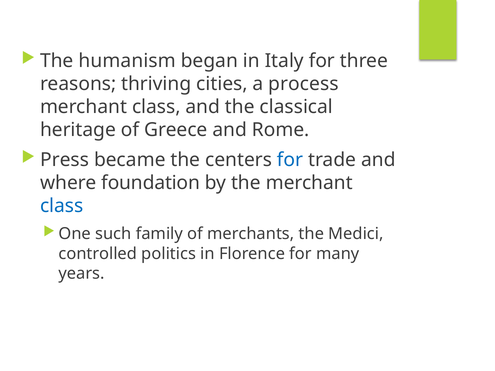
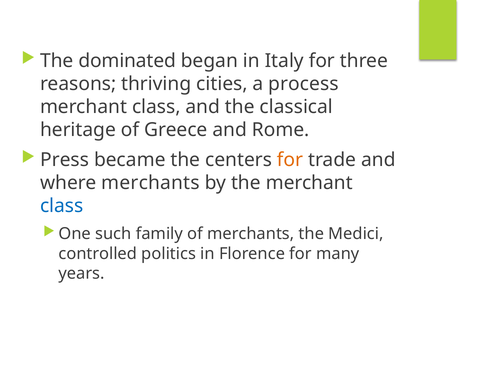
humanism: humanism -> dominated (127, 61)
for colour: blue -> orange (290, 160)
where foundation: foundation -> merchants (150, 183)
